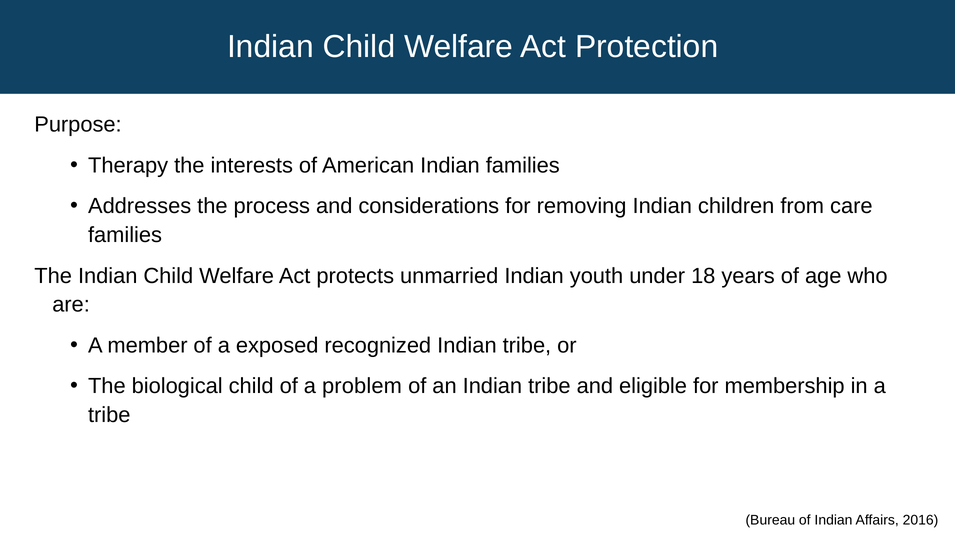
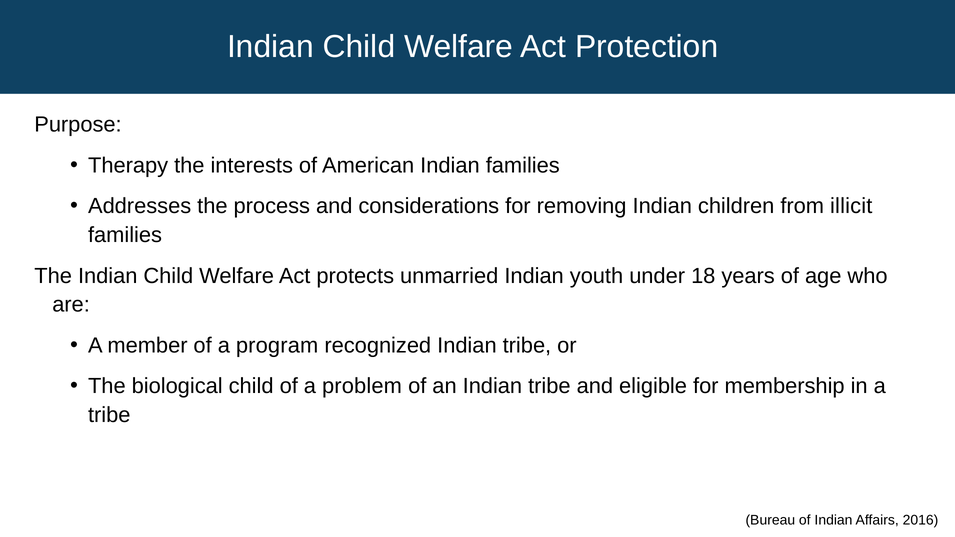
care: care -> illicit (851, 206)
exposed: exposed -> program (277, 346)
